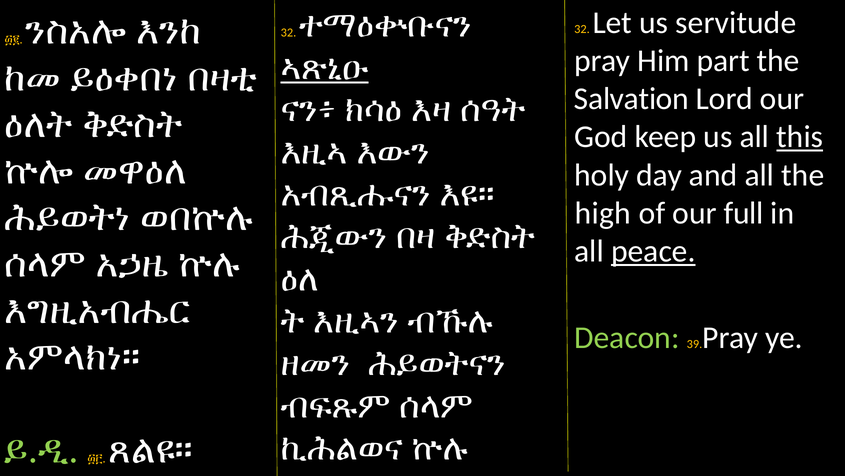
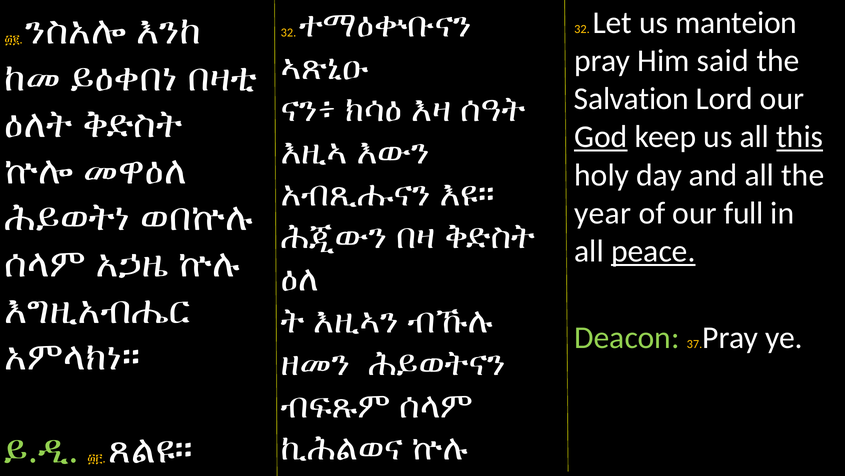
servitude: servitude -> manteion (736, 23)
part: part -> said (723, 61)
ኣጽኒዑ underline: present -> none (325, 67)
God underline: none -> present (601, 137)
high: high -> year (603, 213)
39: 39 -> 37 (695, 344)
